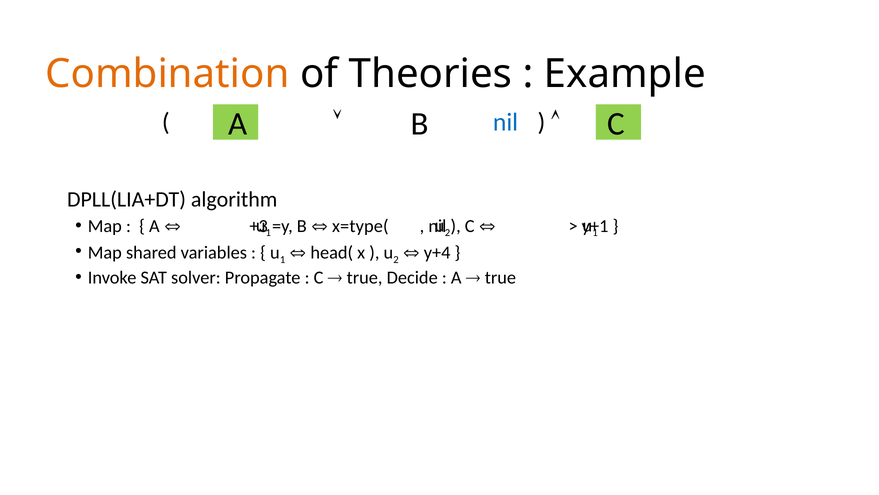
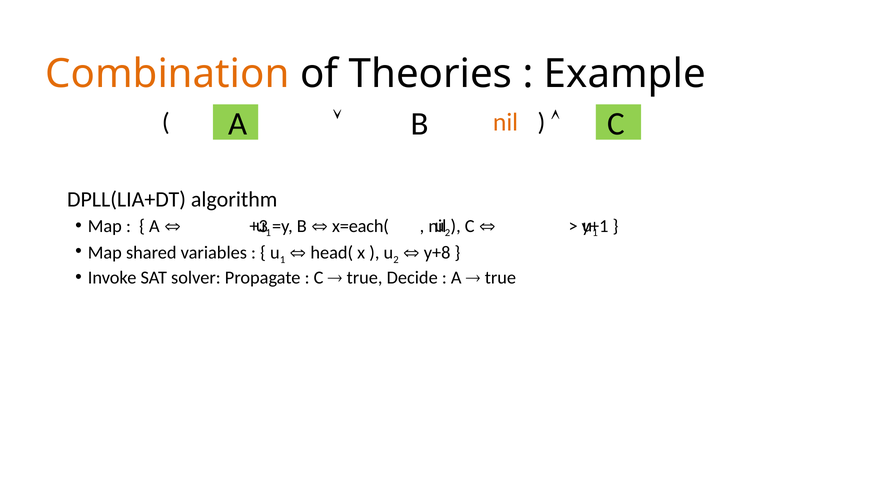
nil colour: blue -> orange (506, 122)
x=type(: x=type( -> x=each( (360, 226)
y+4: y+4 -> y+8 (437, 252)
